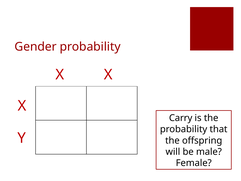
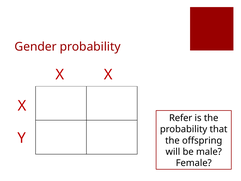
Carry: Carry -> Refer (181, 118)
